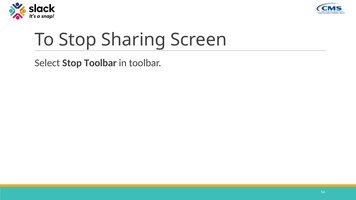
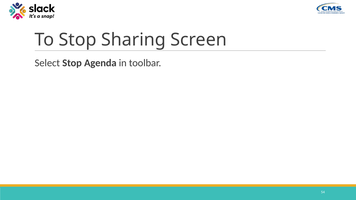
Stop Toolbar: Toolbar -> Agenda (100, 63)
